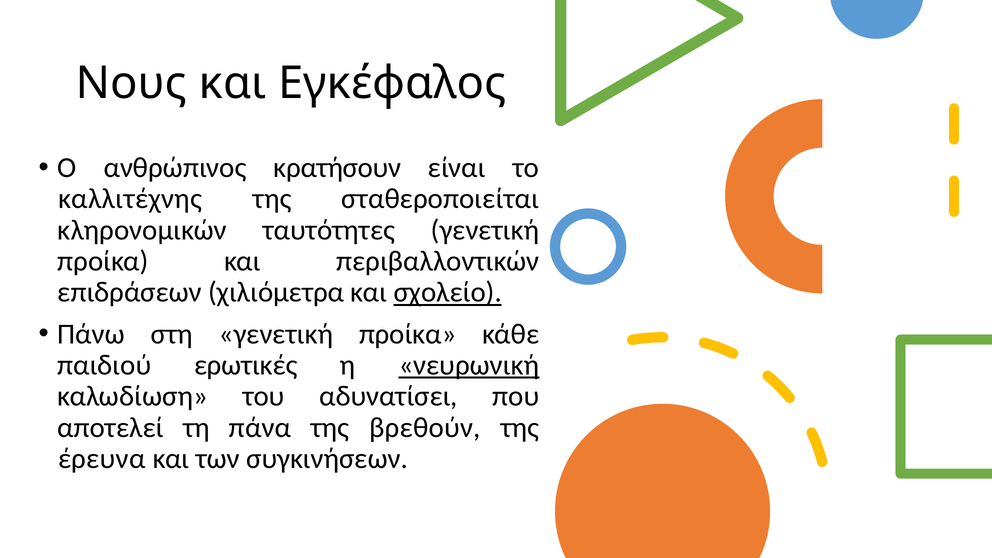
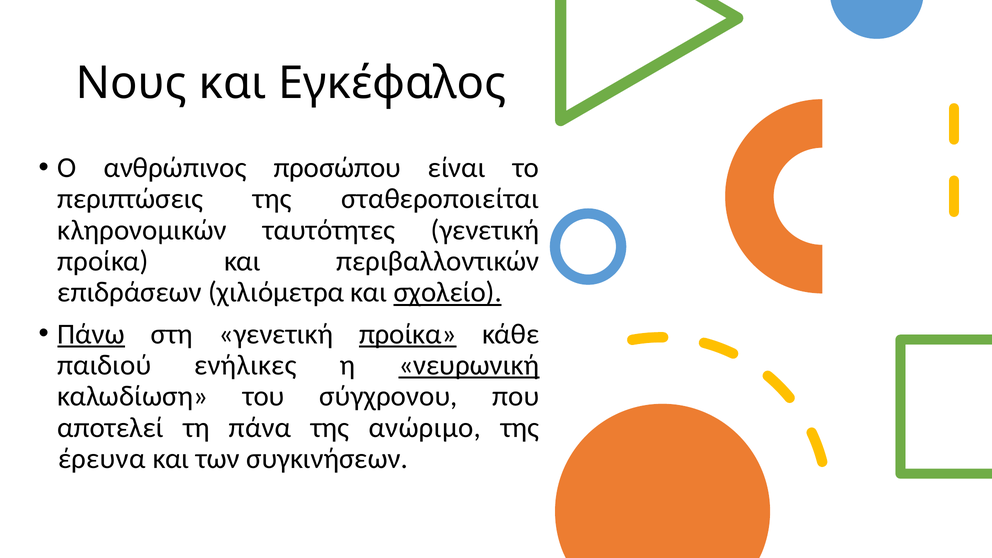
κρατήσουν: κρατήσουν -> προσώπου (337, 168)
καλλιτέχνης: καλλιτέχνης -> περιπτώσεις (130, 199)
Πάνω underline: none -> present (91, 334)
προίκα underline: none -> present (408, 334)
ερωτικές: ερωτικές -> ενήλικες (246, 365)
αδυνατίσει: αδυνατίσει -> σύγχρονου (388, 396)
βρεθούν: βρεθούν -> ανώριμο (425, 428)
